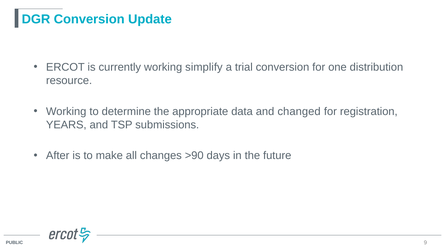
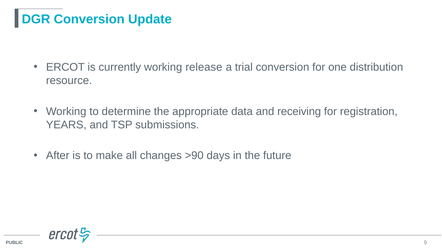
simplify: simplify -> release (204, 67)
changed: changed -> receiving (299, 111)
